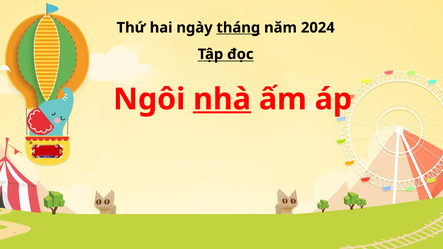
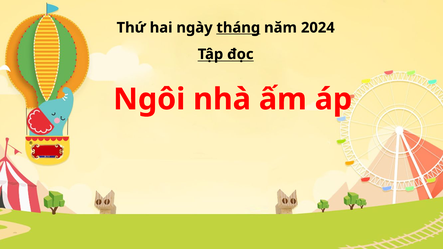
nhà underline: present -> none (222, 99)
